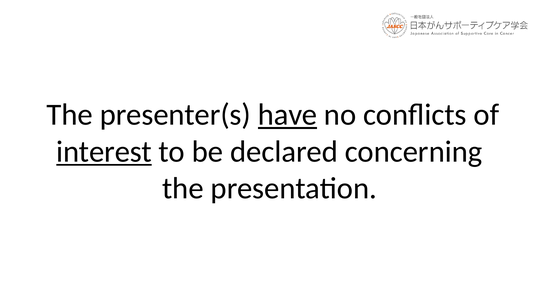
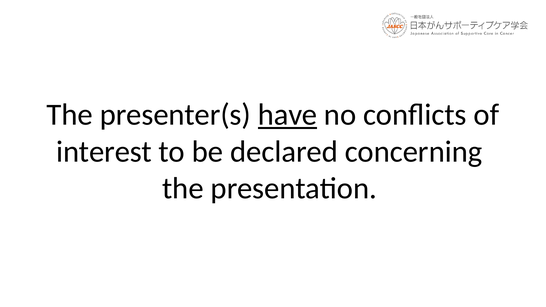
interest underline: present -> none (104, 152)
